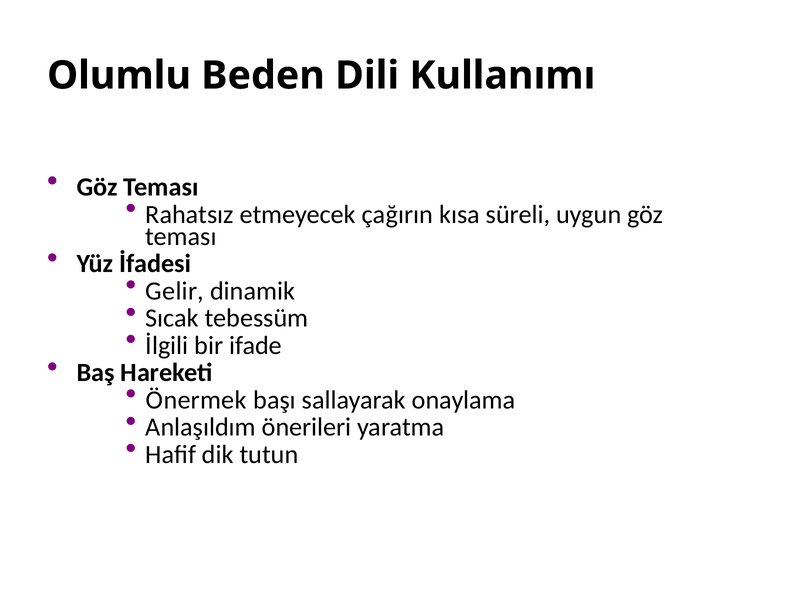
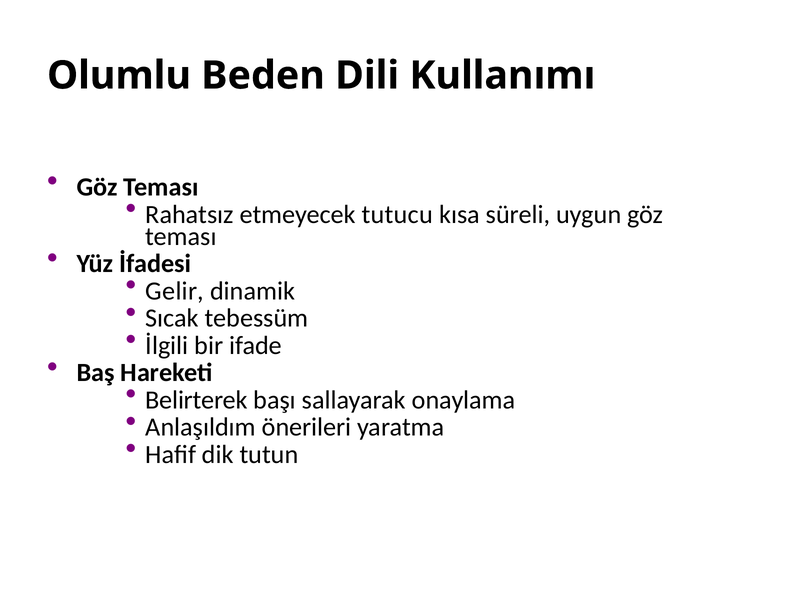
çağırın: çağırın -> tutucu (397, 215)
Önermek: Önermek -> Belirterek (197, 400)
